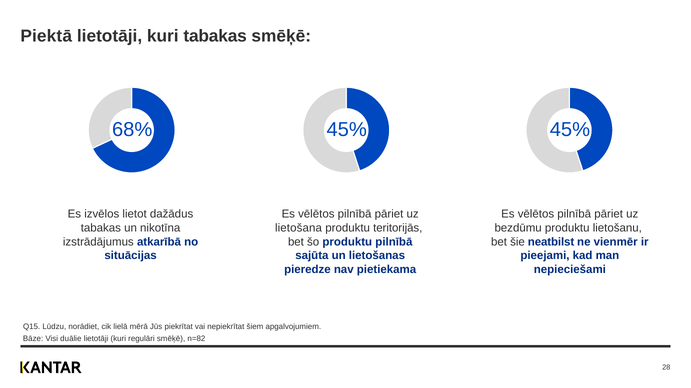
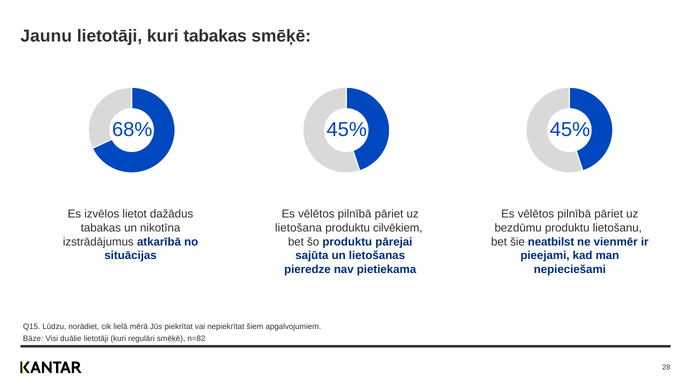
Piektā: Piektā -> Jaunu (46, 36)
teritorijās: teritorijās -> cilvēkiem (398, 228)
produktu pilnībā: pilnībā -> pārejai (394, 242)
